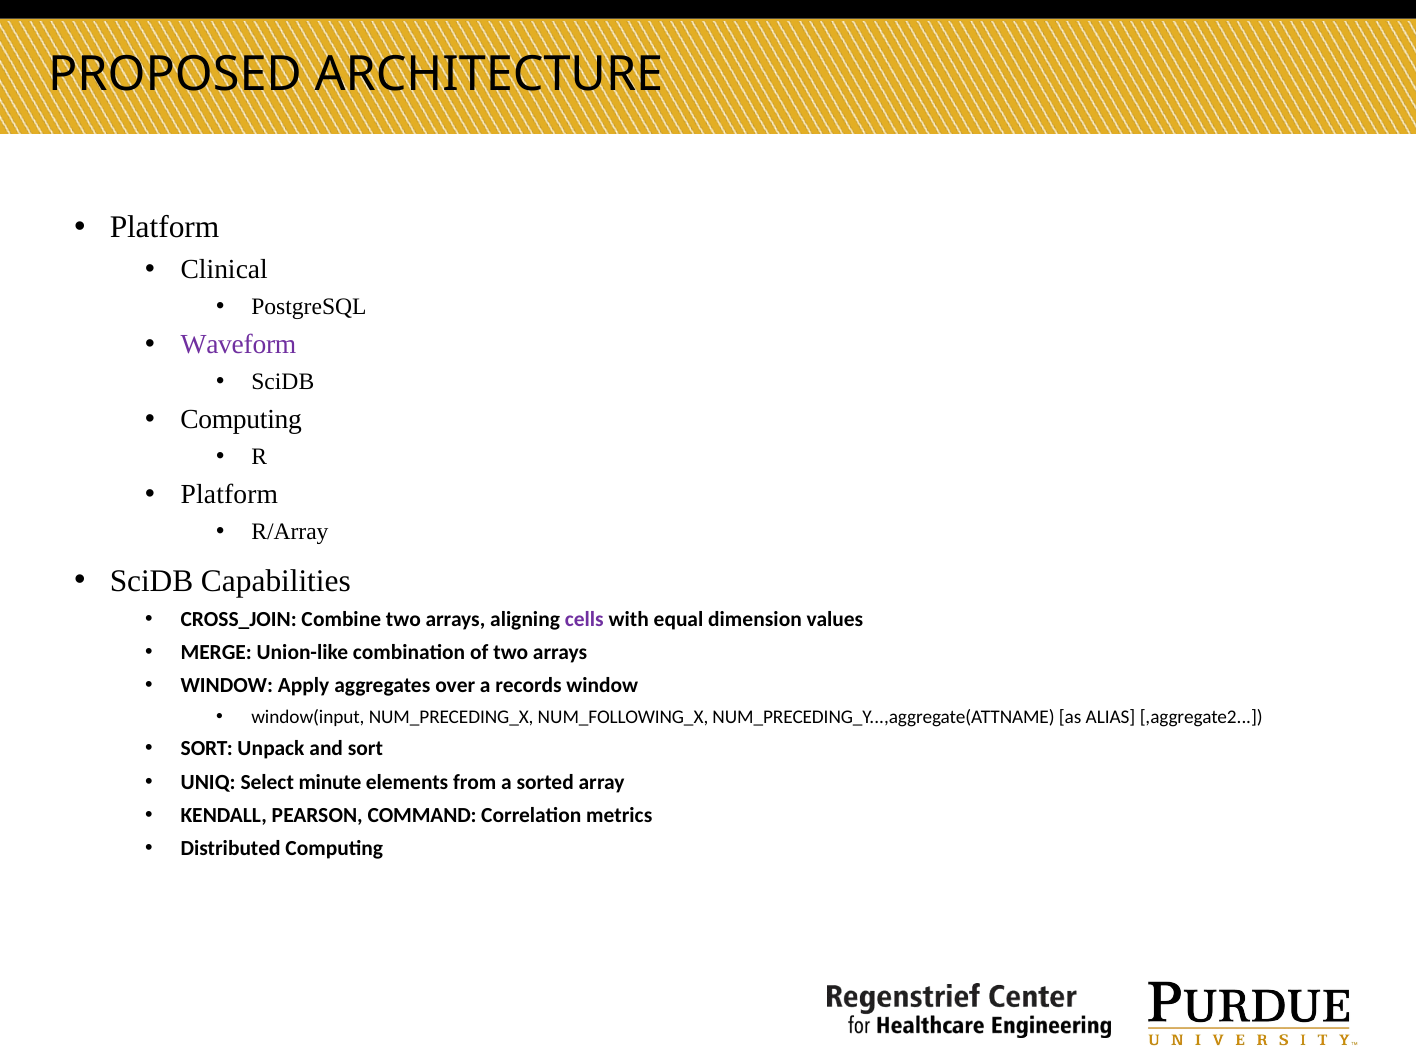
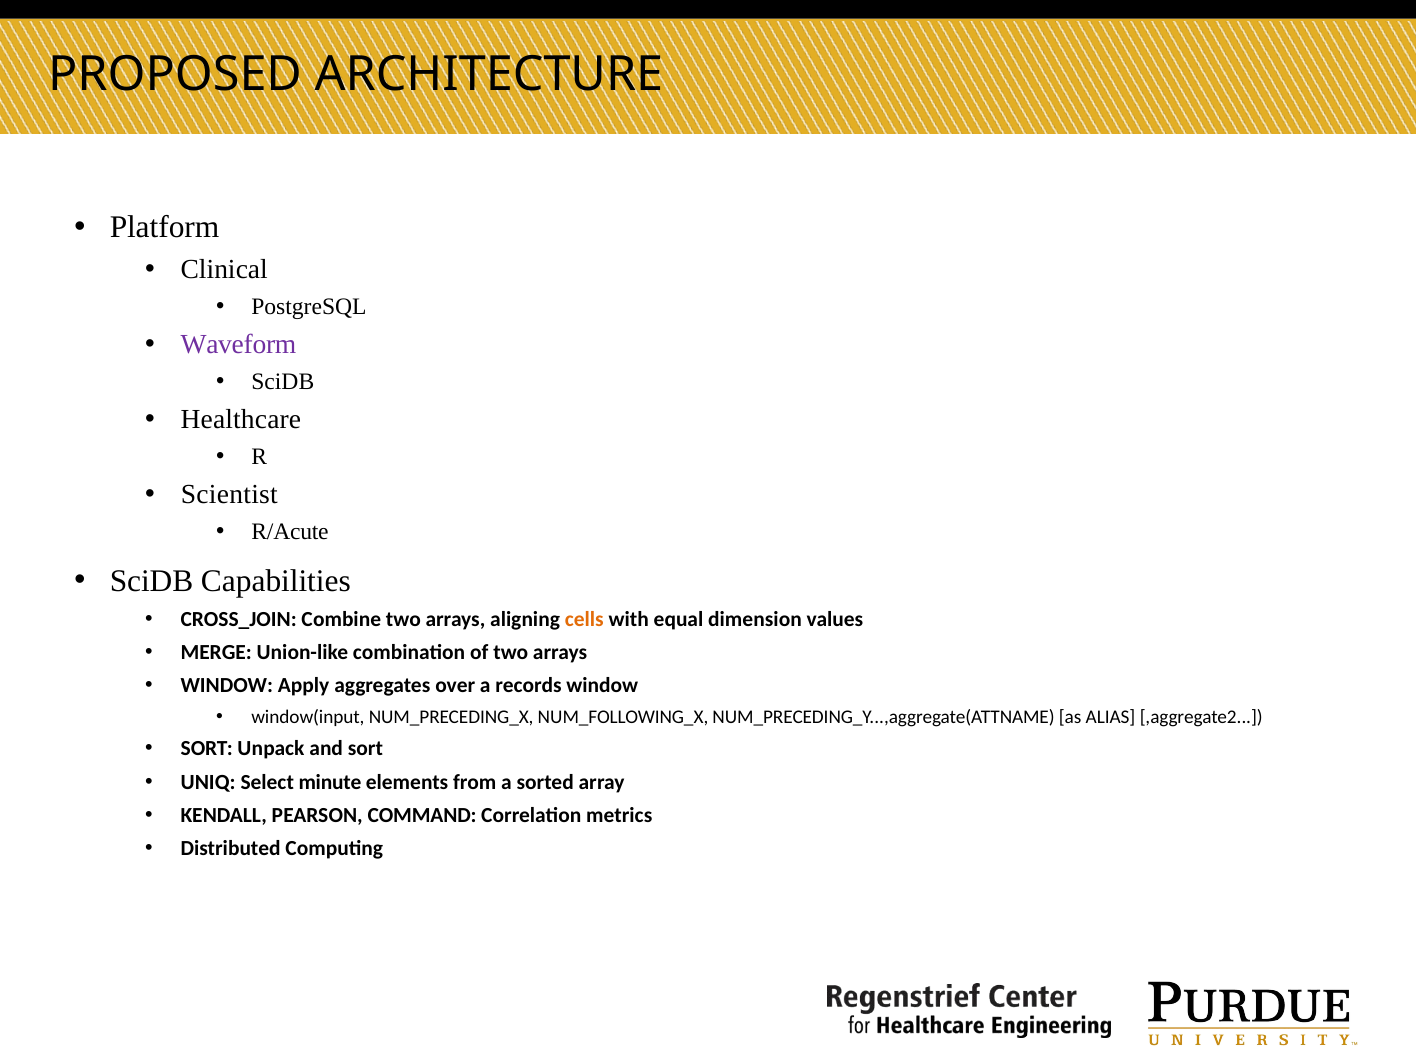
Computing: Computing -> Healthcare (241, 419)
Platform: Platform -> Scientist (229, 494)
R/Array: R/Array -> R/Acute (290, 532)
cells colour: purple -> orange (584, 619)
